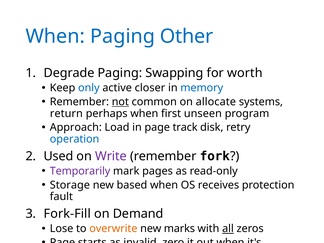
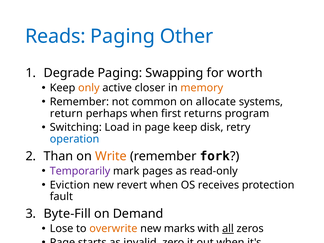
When: When -> Reads (55, 36)
only colour: blue -> orange (89, 88)
memory colour: blue -> orange (202, 88)
not underline: present -> none (120, 102)
unseen: unseen -> returns (203, 113)
Approach: Approach -> Switching (76, 127)
page track: track -> keep (185, 127)
Used: Used -> Than (58, 156)
Write colour: purple -> orange (111, 156)
Storage: Storage -> Eviction (70, 185)
based: based -> revert (132, 185)
Fork-Fill: Fork-Fill -> Byte-Fill (67, 214)
